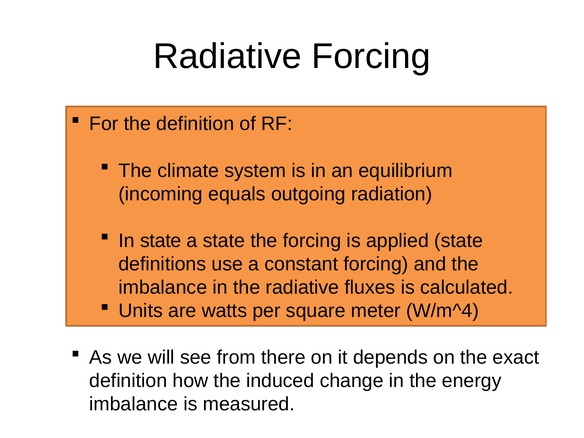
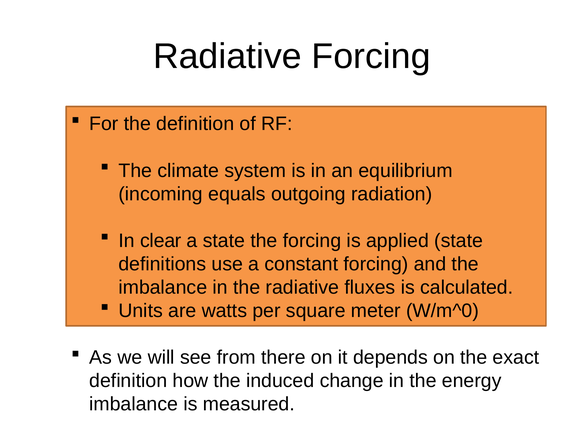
In state: state -> clear (161, 241)
W/m^4: W/m^4 -> W/m^0 (442, 311)
